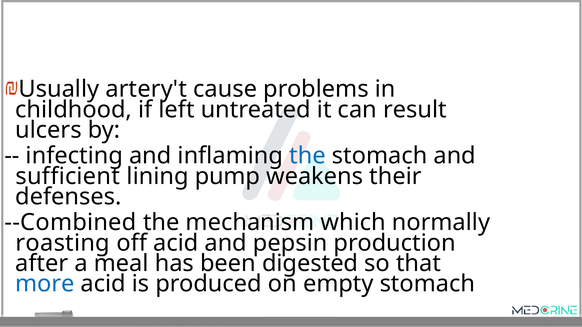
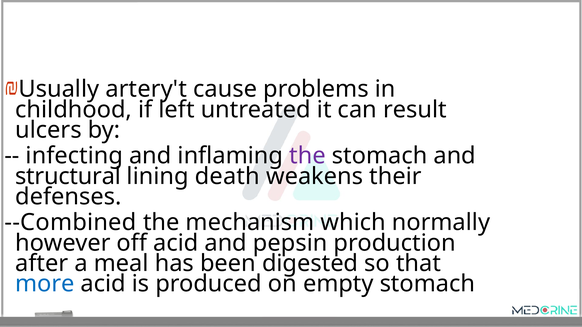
the colour: blue -> purple (307, 156)
sufficient: sufficient -> structural (68, 176)
pump: pump -> death (227, 176)
roasting: roasting -> however (63, 243)
